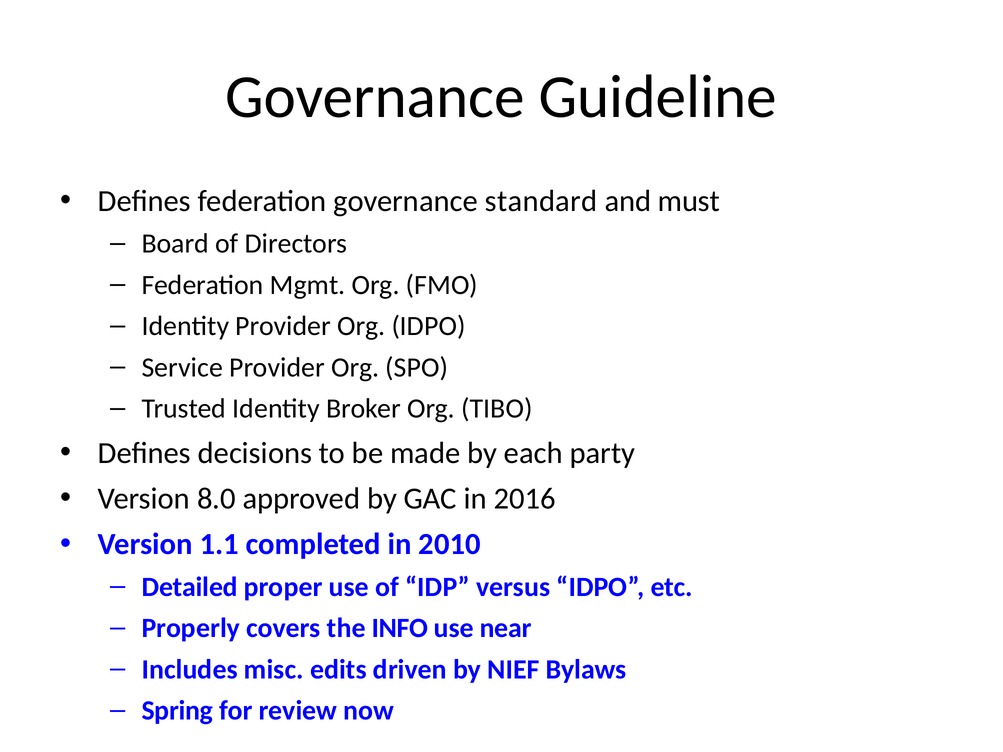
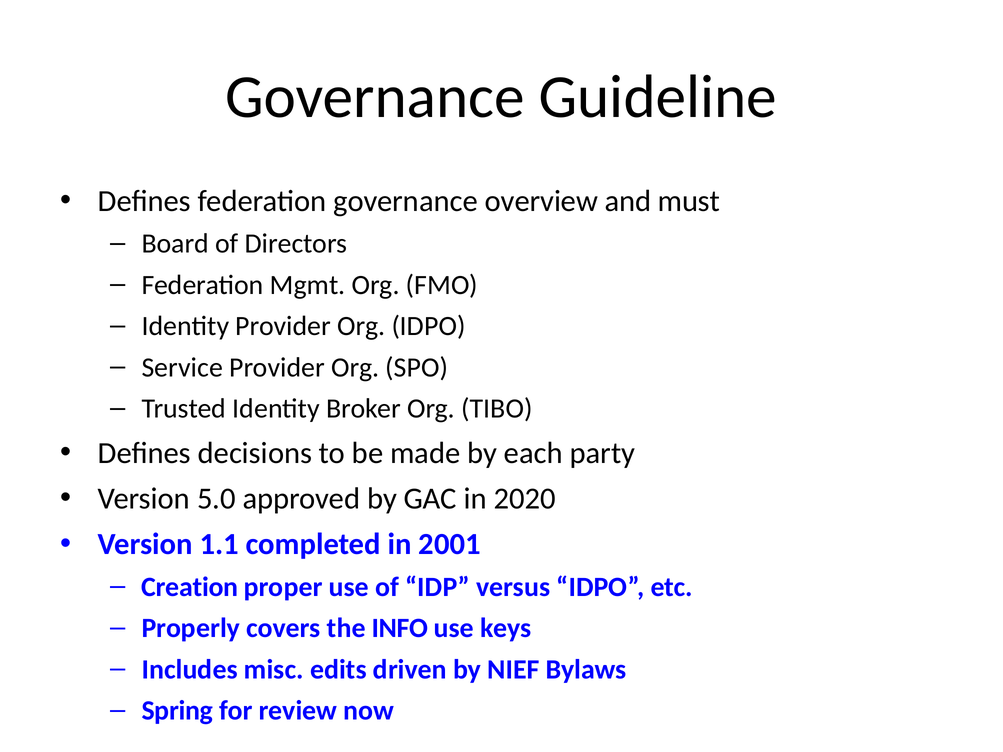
standard: standard -> overview (541, 201)
8.0: 8.0 -> 5.0 (216, 499)
2016: 2016 -> 2020 (525, 499)
2010: 2010 -> 2001 (450, 544)
Detailed: Detailed -> Creation (190, 587)
near: near -> keys (506, 628)
